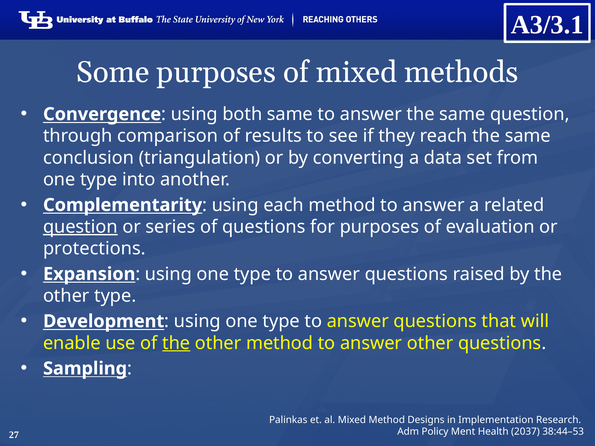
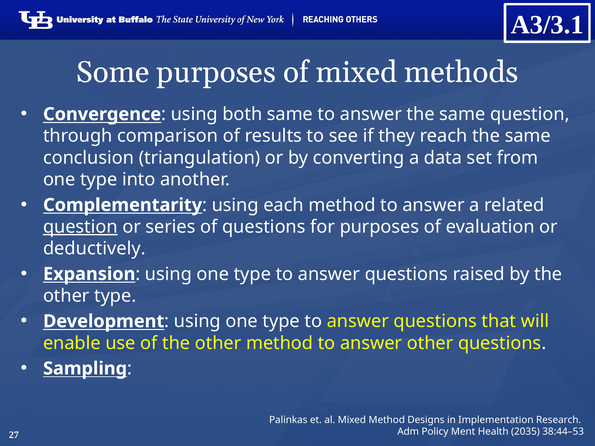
protections: protections -> deductively (94, 249)
the underline: present -> none (176, 343)
2037: 2037 -> 2035 (525, 432)
